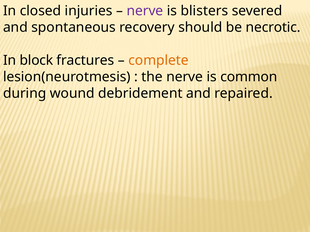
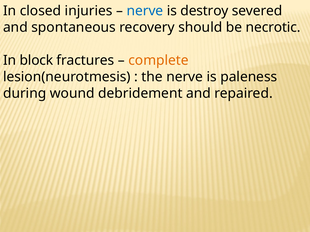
nerve colour: purple -> blue (145, 11)
blisters: blisters -> destroy (204, 11)
common: common -> paleness (249, 77)
